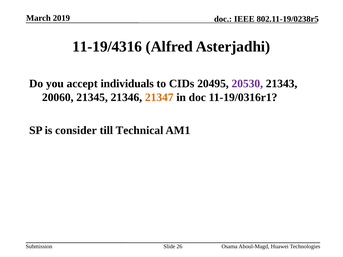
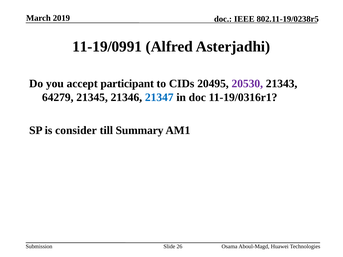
11-19/4316: 11-19/4316 -> 11-19/0991 (107, 47)
individuals: individuals -> participant (127, 84)
20060: 20060 -> 64279 (58, 97)
21347 colour: orange -> blue (159, 97)
Technical: Technical -> Summary (140, 131)
